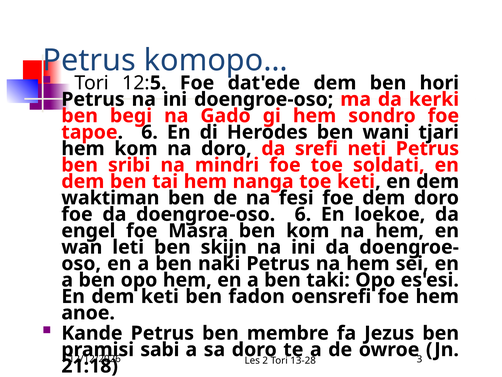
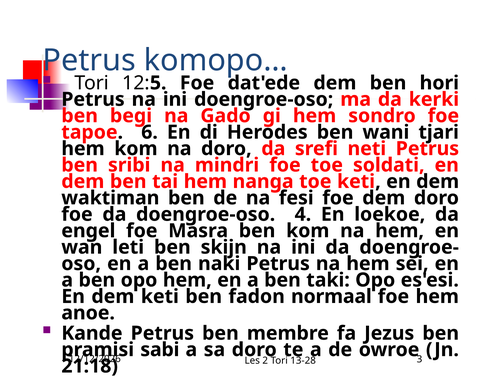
doengroe-oso 6: 6 -> 4 (303, 214)
oensrefi: oensrefi -> normaal (331, 296)
